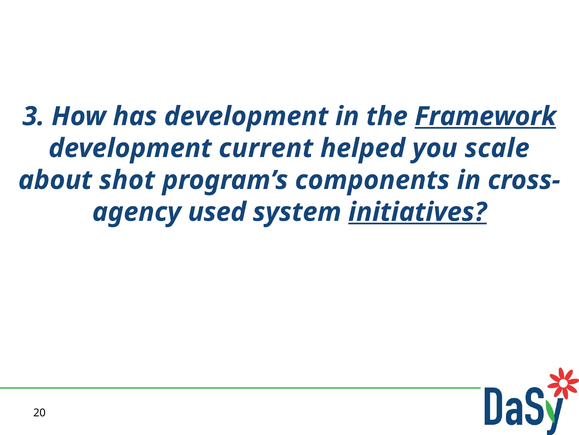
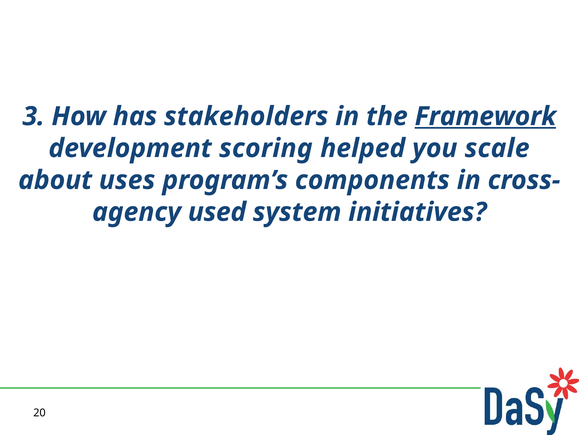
has development: development -> stakeholders (246, 116)
current: current -> scoring (266, 148)
shot: shot -> uses (127, 180)
initiatives underline: present -> none (417, 212)
